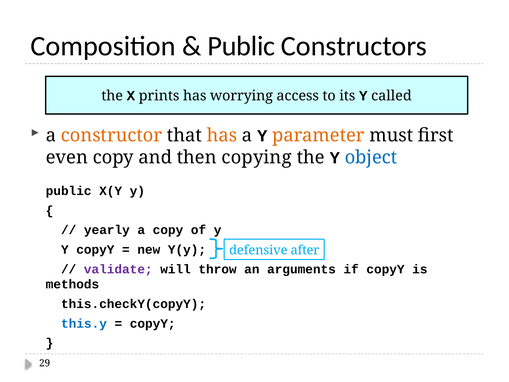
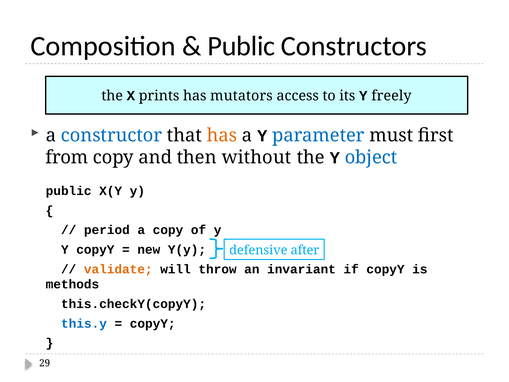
worrying: worrying -> mutators (241, 96)
called: called -> freely (391, 96)
constructor colour: orange -> blue (112, 135)
parameter colour: orange -> blue (318, 135)
even: even -> from (67, 157)
copying: copying -> without (257, 157)
yearly: yearly -> period (107, 230)
validate colour: purple -> orange (118, 269)
arguments: arguments -> invariant (302, 269)
